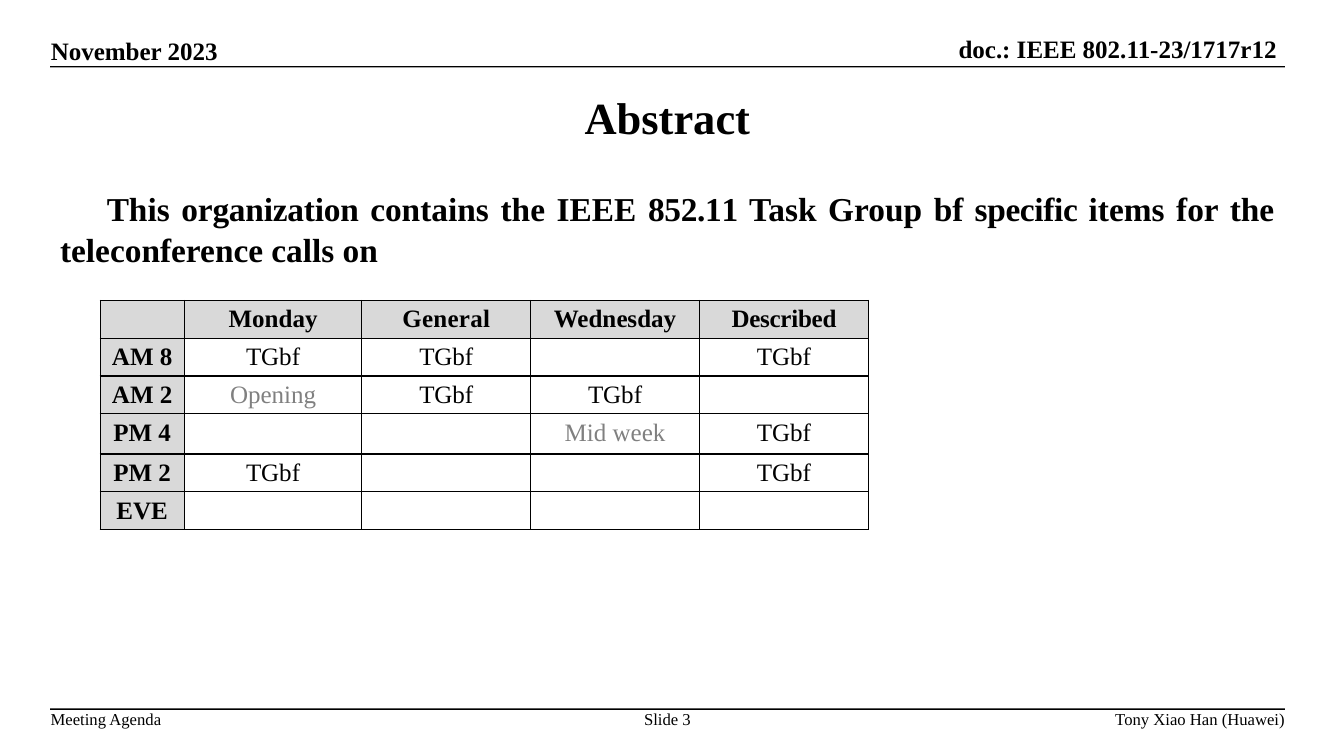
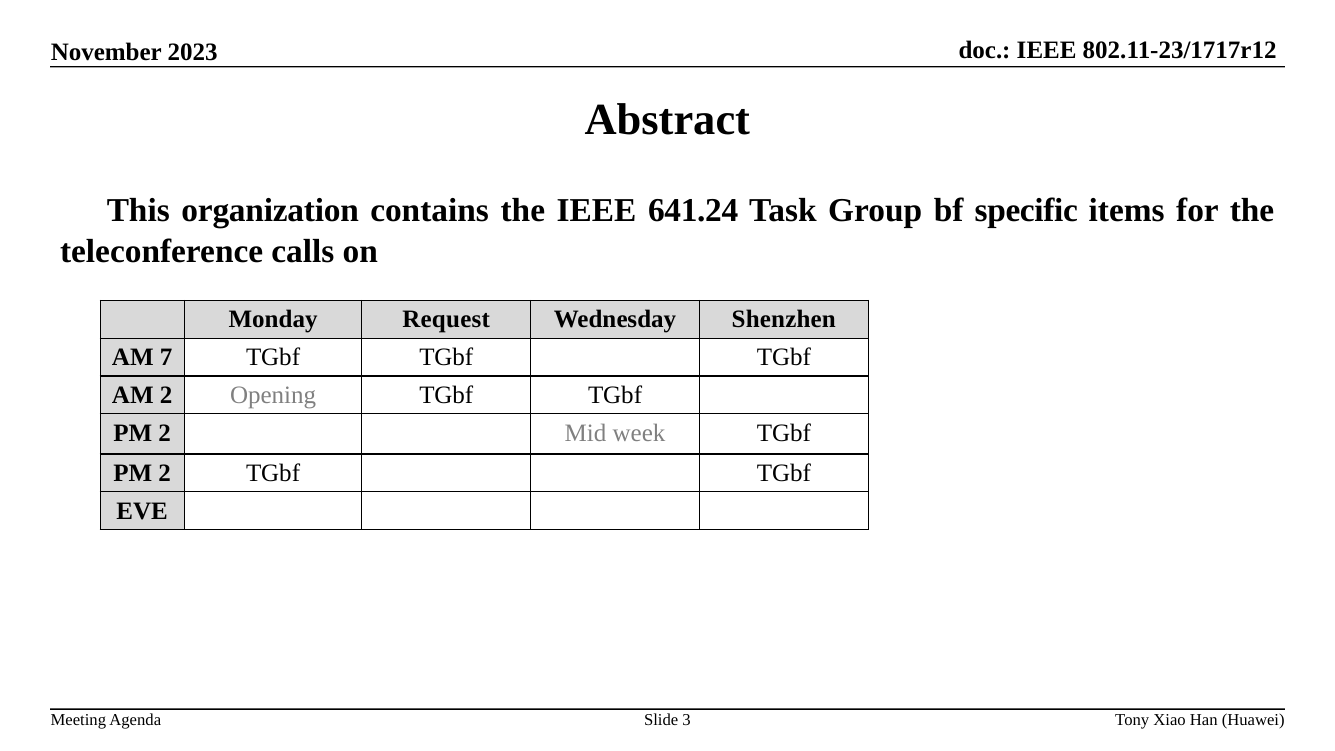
852.11: 852.11 -> 641.24 (693, 211)
General: General -> Request (446, 319)
Described: Described -> Shenzhen (784, 319)
8: 8 -> 7 (166, 357)
4: 4 -> 2 (165, 433)
